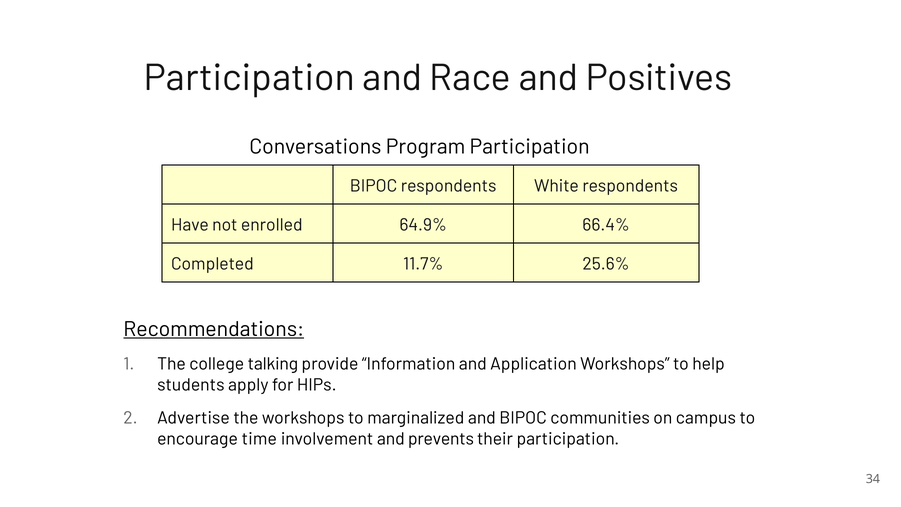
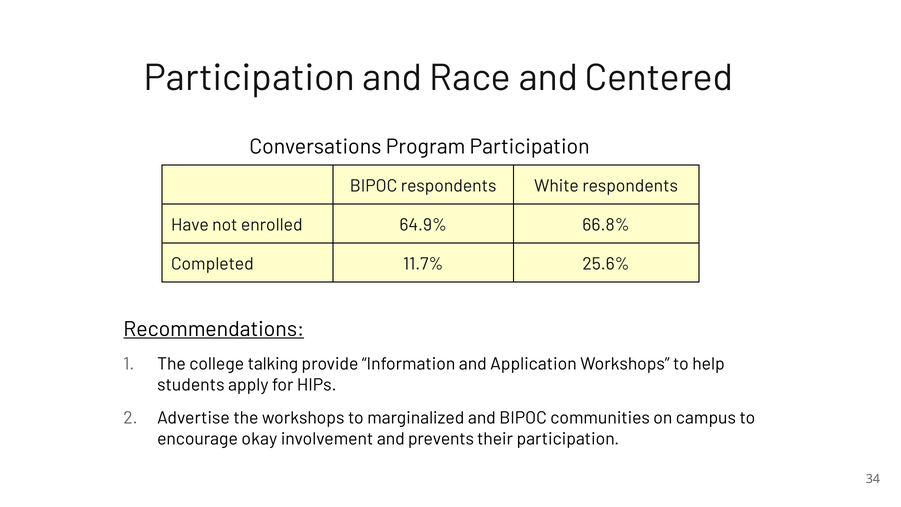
Positives: Positives -> Centered (659, 78)
66.4%: 66.4% -> 66.8% (606, 225)
time: time -> okay (259, 439)
